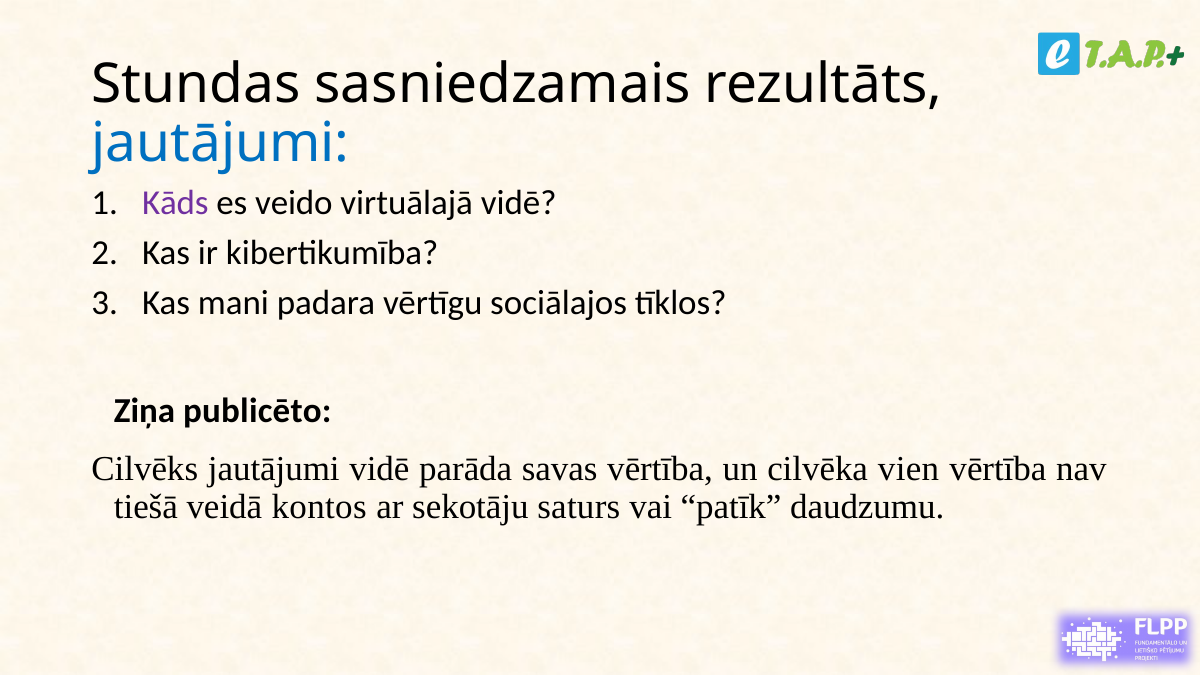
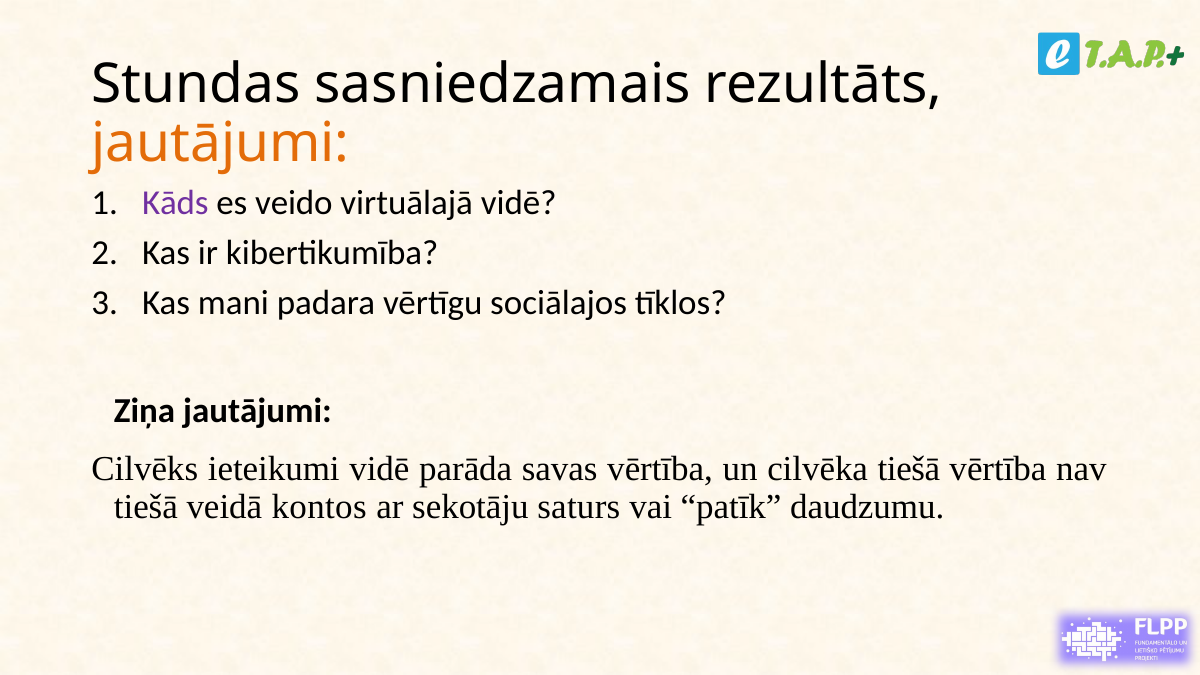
jautājumi colour: blue -> orange (221, 144)
Ziņa publicēto: publicēto -> jautājumi (258, 411)
Cilvēks jautājumi: jautājumi -> ieteikumi (274, 469)
cilvēka vien: vien -> tiešā (909, 469)
